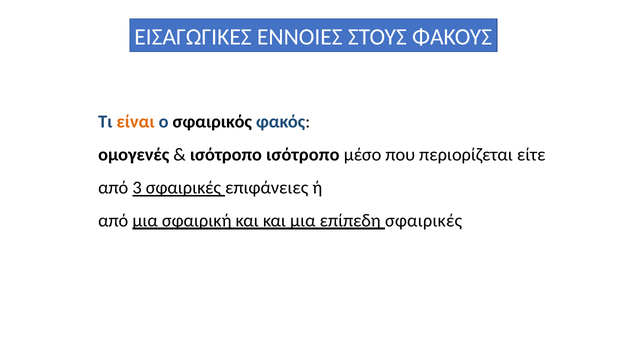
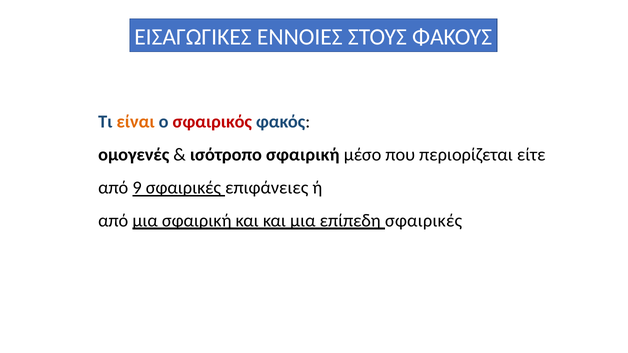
σφαιρικός colour: black -> red (212, 122)
ισότροπο ισότροπο: ισότροπο -> σφαιρική (303, 155)
3: 3 -> 9 (137, 188)
